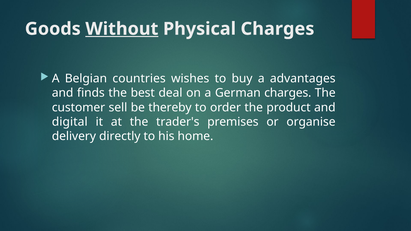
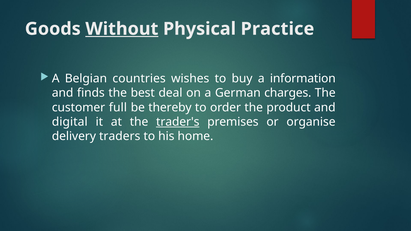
Physical Charges: Charges -> Practice (277, 29)
advantages: advantages -> information (303, 79)
sell: sell -> full (118, 107)
trader's underline: none -> present (178, 122)
directly: directly -> traders (120, 136)
